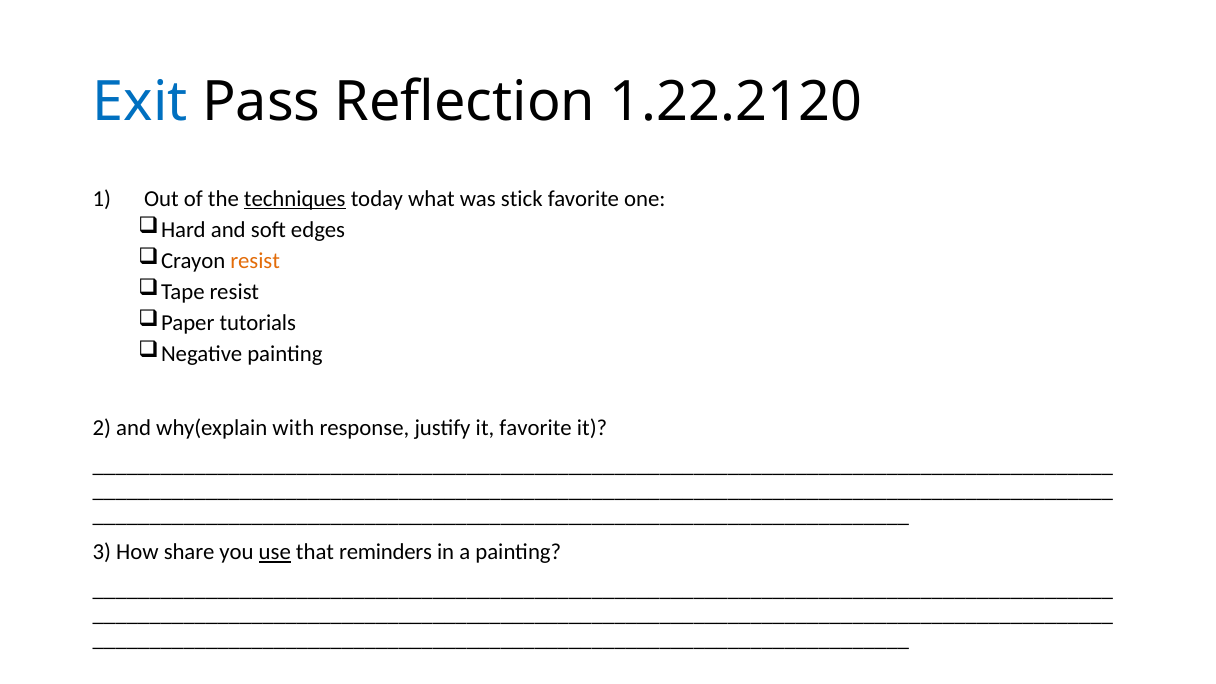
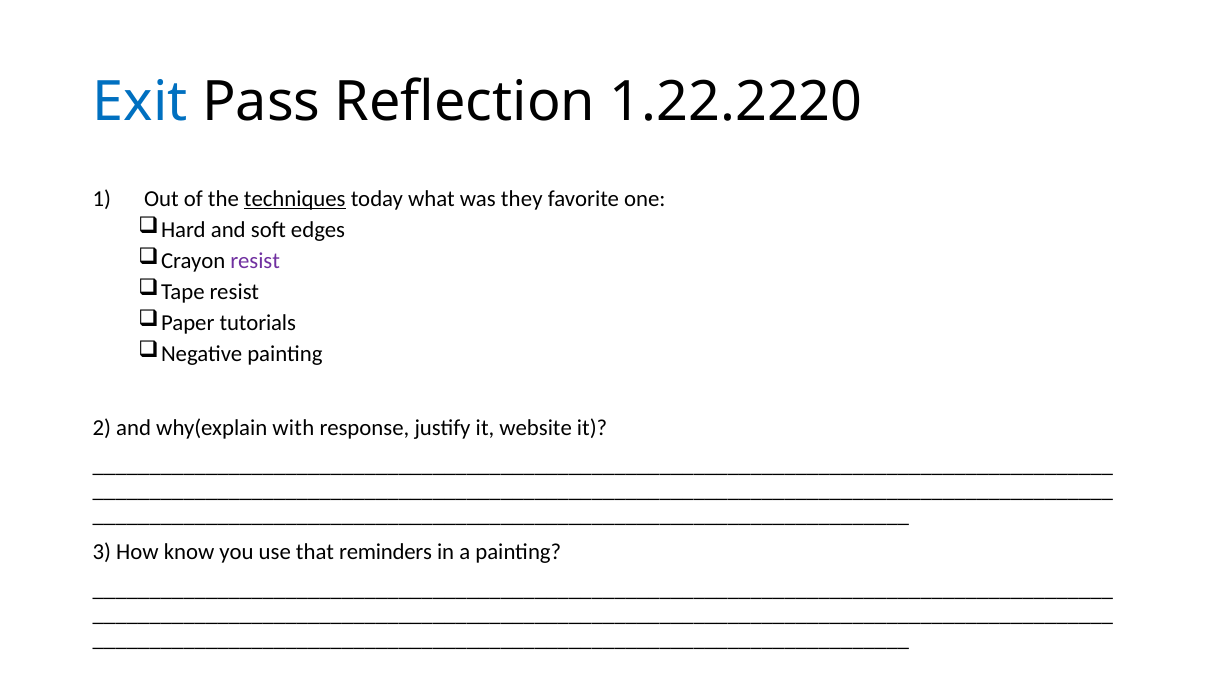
1.22.2120: 1.22.2120 -> 1.22.2220 (736, 102)
stick: stick -> they (522, 199)
resist colour: orange -> purple (255, 261)
it favorite: favorite -> website (536, 428)
share: share -> know (189, 552)
use underline: present -> none (275, 552)
